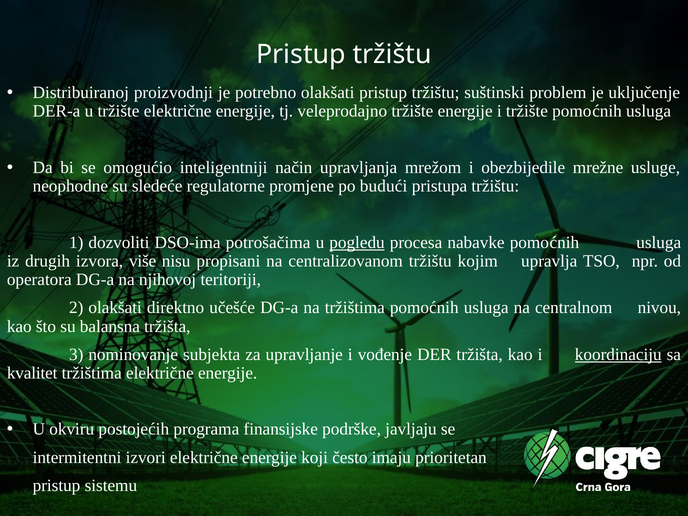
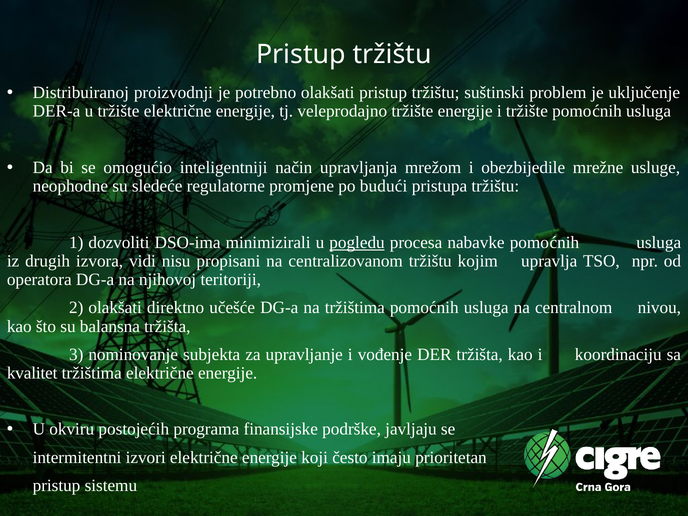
potrošačima: potrošačima -> minimizirali (268, 242)
više: više -> vidi (143, 261)
koordinaciju underline: present -> none (618, 354)
